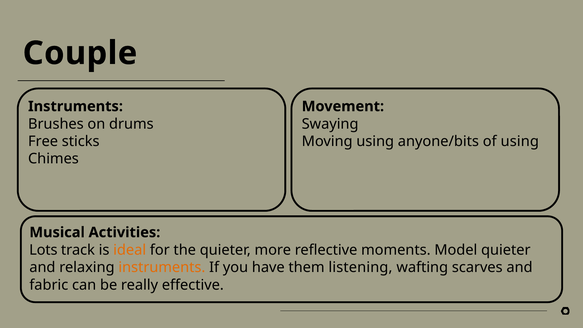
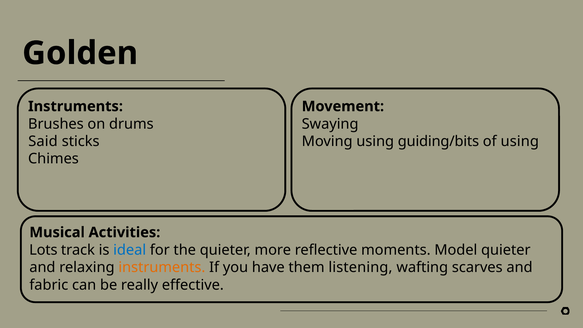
Couple: Couple -> Golden (80, 53)
Free: Free -> Said (43, 141)
anyone/bits: anyone/bits -> guiding/bits (438, 141)
ideal colour: orange -> blue (130, 250)
